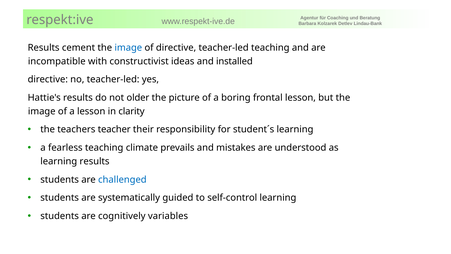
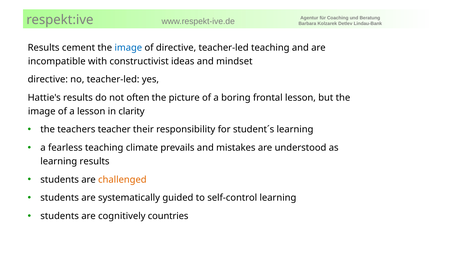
installed: installed -> mindset (234, 61)
older: older -> often (138, 98)
challenged colour: blue -> orange (122, 179)
variables: variables -> countries (168, 216)
